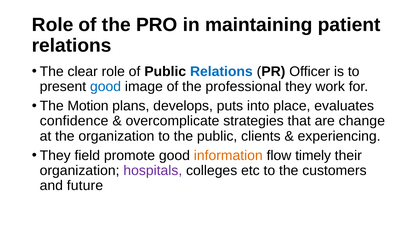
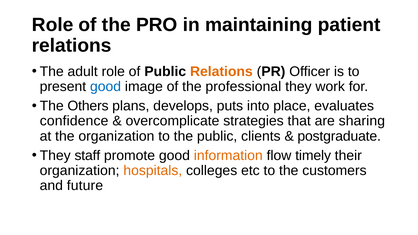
clear: clear -> adult (83, 72)
Relations colour: blue -> orange (221, 72)
Motion: Motion -> Others (88, 106)
change: change -> sharing (362, 121)
experiencing: experiencing -> postgraduate (339, 136)
field: field -> staff (87, 156)
hospitals colour: purple -> orange (153, 171)
